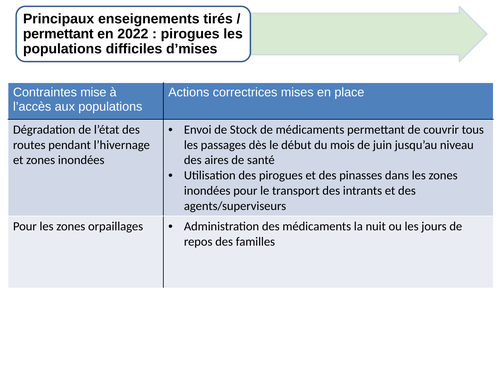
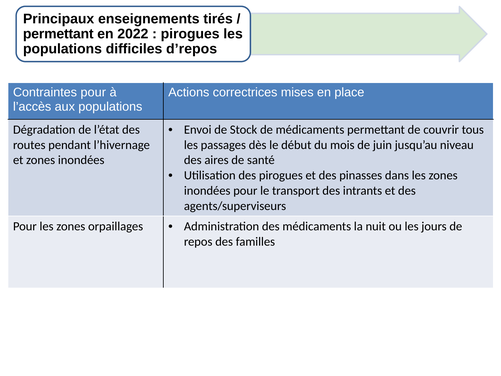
d’mises: d’mises -> d’repos (192, 49)
Contraintes mise: mise -> pour (93, 92)
